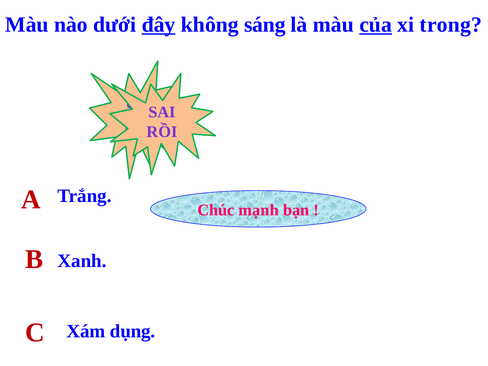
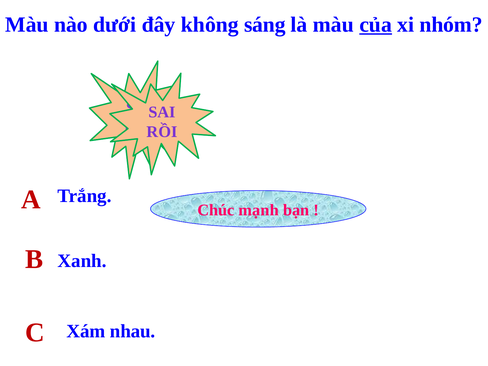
đây underline: present -> none (159, 25)
trong: trong -> nhóm (451, 25)
dụng: dụng -> nhau (133, 331)
